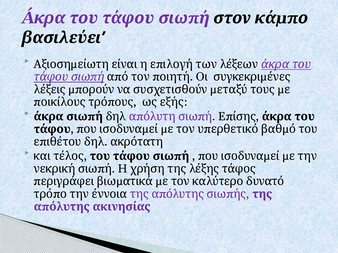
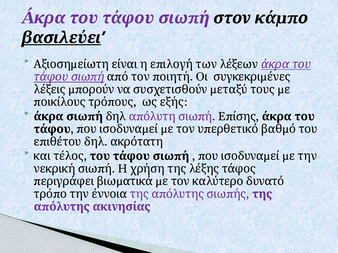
βασιλεύει underline: none -> present (61, 38)
